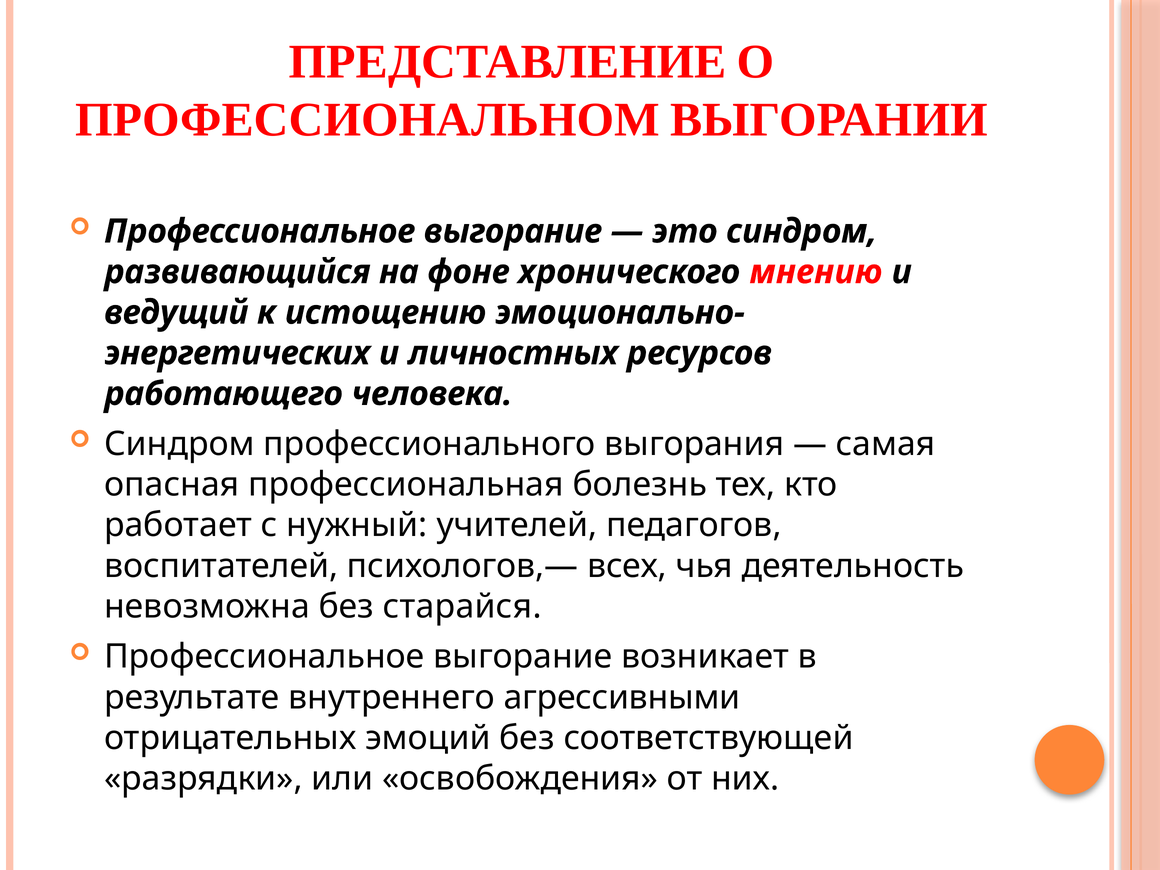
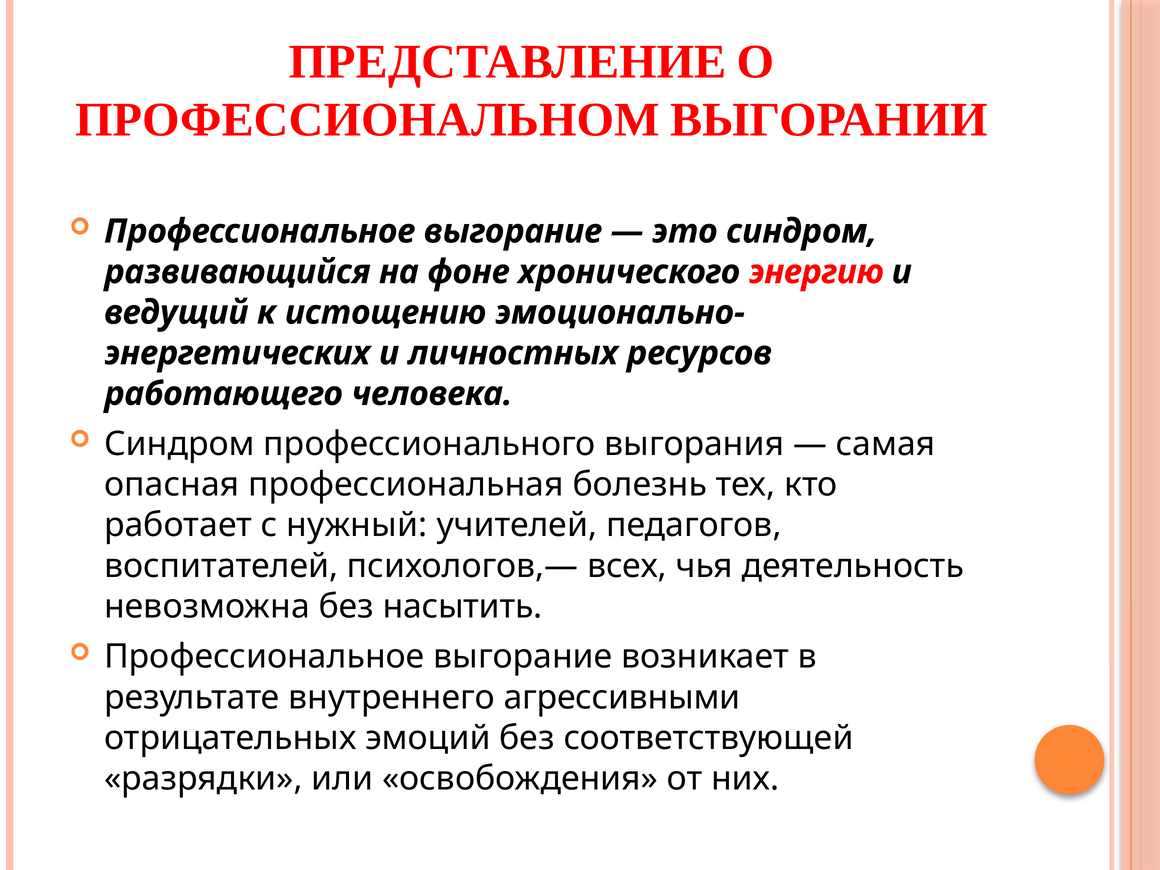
мнению: мнению -> энергию (816, 272)
старайся: старайся -> насытить (462, 606)
